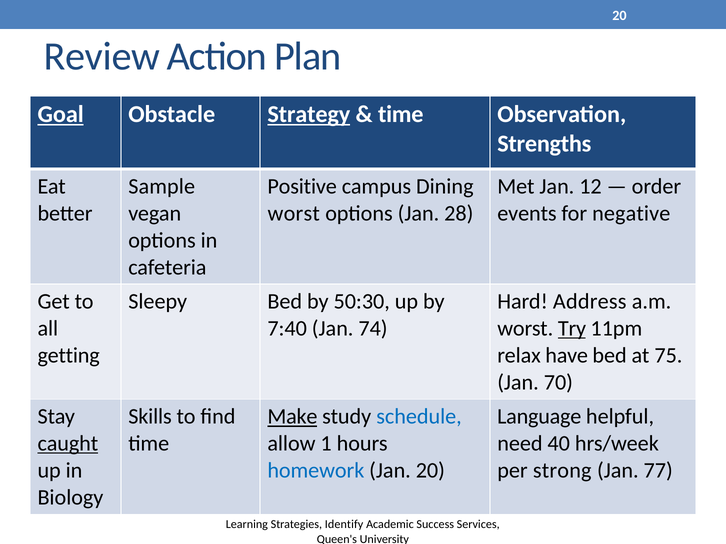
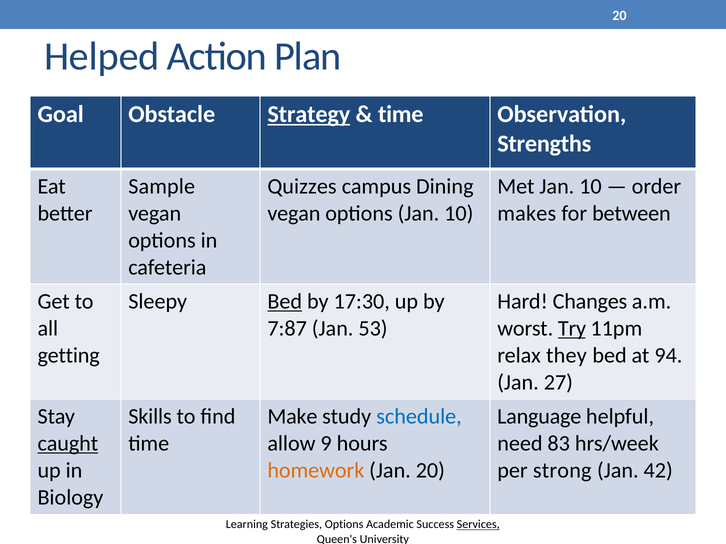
Review: Review -> Helped (102, 57)
Goal underline: present -> none (61, 115)
Positive: Positive -> Quizzes (302, 187)
Met Jan 12: 12 -> 10 (590, 187)
worst: worst -> vegan (294, 214)
options Jan 28: 28 -> 10 (459, 214)
events: events -> makes (527, 214)
negative: negative -> between (631, 214)
Bed underline: none -> present (285, 302)
50:30: 50:30 -> 17:30 (362, 302)
Address: Address -> Changes (590, 302)
7:40: 7:40 -> 7:87 (287, 329)
74: 74 -> 53 (373, 329)
have: have -> they (566, 356)
75: 75 -> 94 (668, 356)
70: 70 -> 27 (558, 383)
Make underline: present -> none (292, 417)
1: 1 -> 9 (326, 444)
40: 40 -> 83 (559, 444)
homework colour: blue -> orange (316, 471)
77: 77 -> 42 (658, 471)
Strategies Identify: Identify -> Options (344, 525)
Services underline: none -> present (478, 525)
